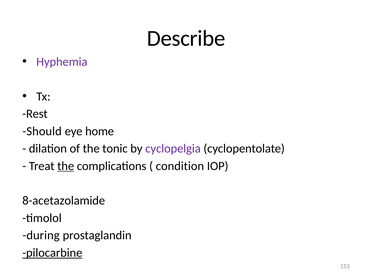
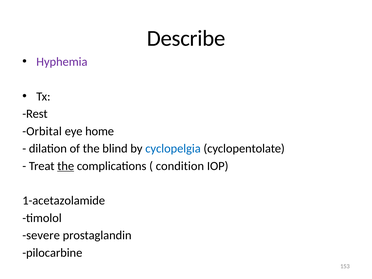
Should: Should -> Orbital (42, 131)
tonic: tonic -> blind (115, 149)
cyclopelgia colour: purple -> blue (173, 149)
8-acetazolamide: 8-acetazolamide -> 1-acetazolamide (64, 201)
during: during -> severe (41, 235)
pilocarbine underline: present -> none (52, 253)
